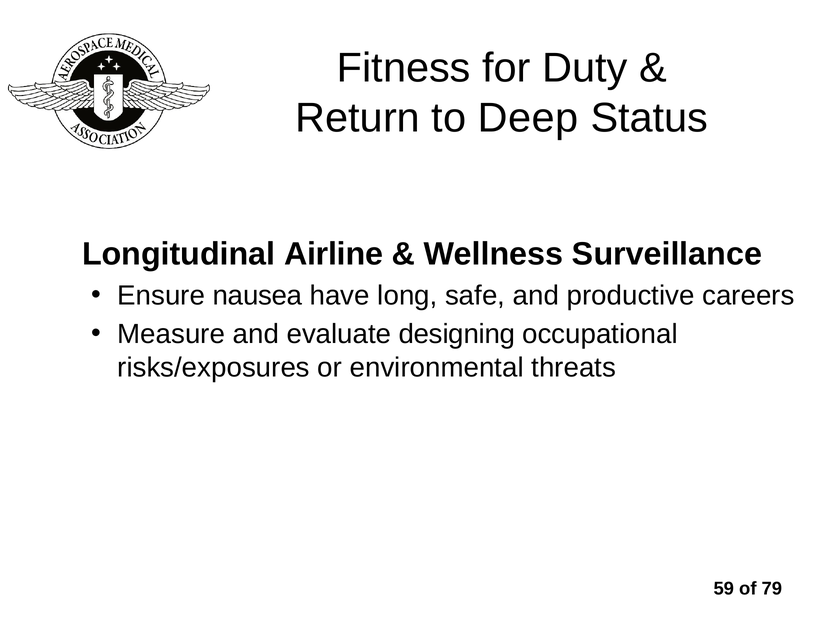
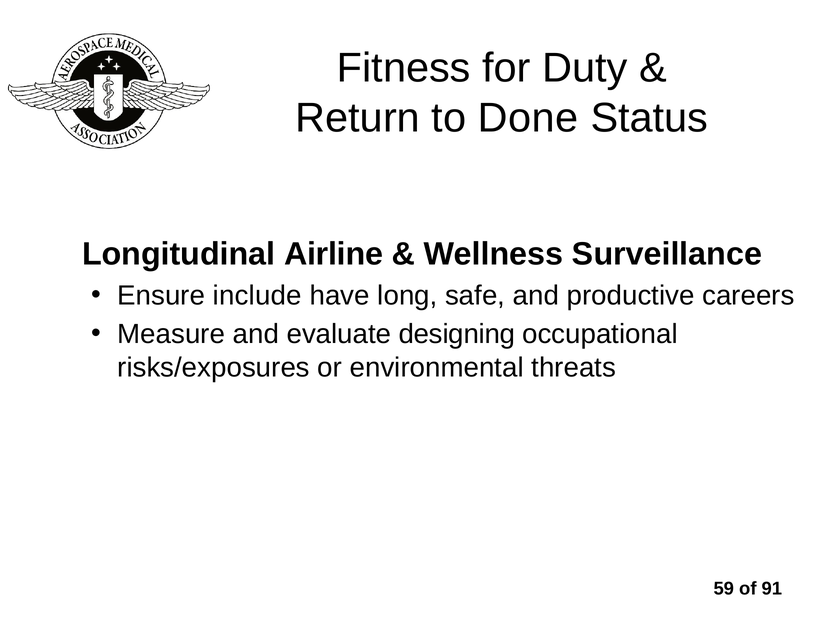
Deep: Deep -> Done (528, 118)
nausea: nausea -> include (257, 296)
79: 79 -> 91 (772, 589)
